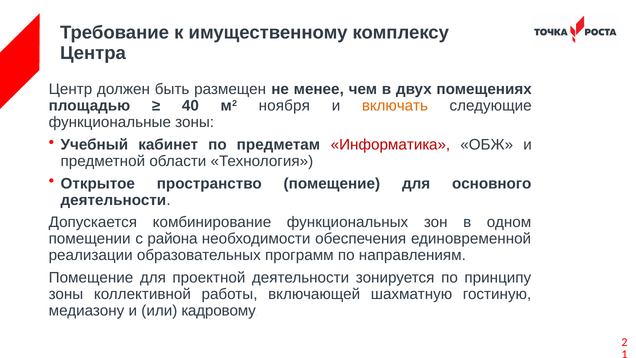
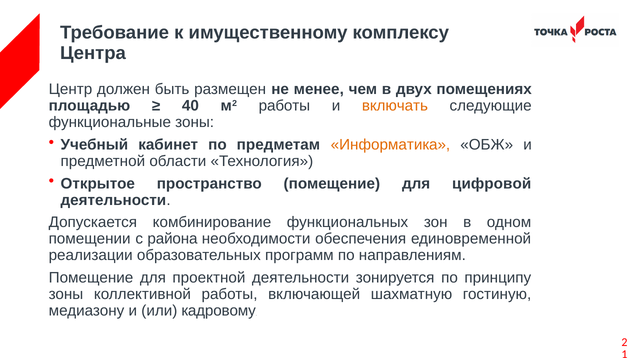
м2 ноября: ноября -> работы (284, 106)
Информатика colour: red -> orange (390, 145)
основного: основного -> цифровой (492, 183)
